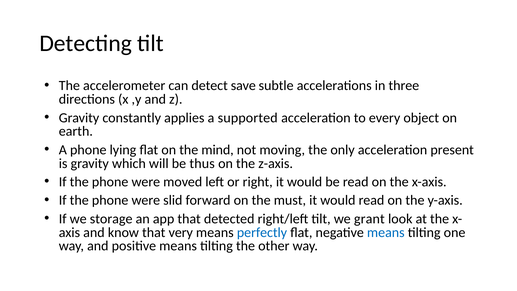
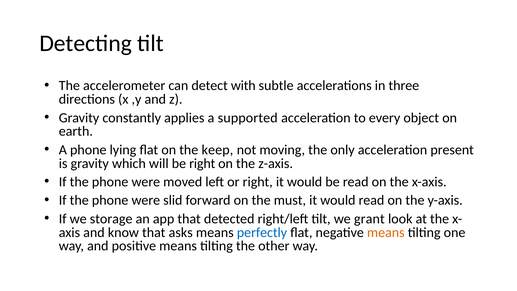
save: save -> with (243, 86)
mind: mind -> keep (217, 150)
be thus: thus -> right (202, 163)
very: very -> asks (181, 232)
means colour: blue -> orange (386, 232)
